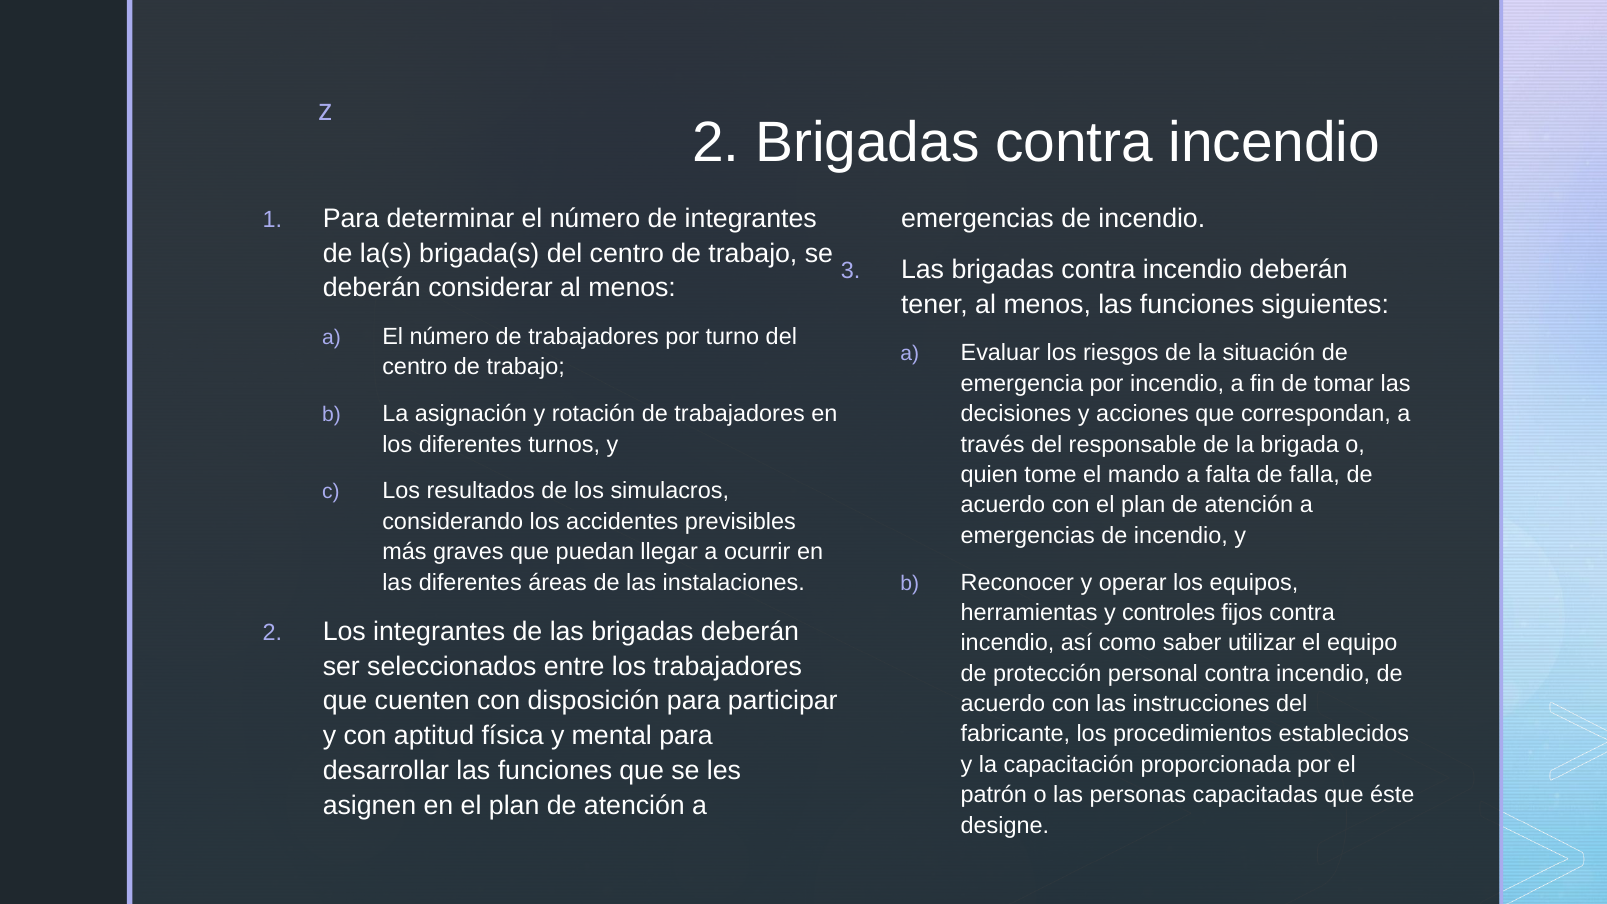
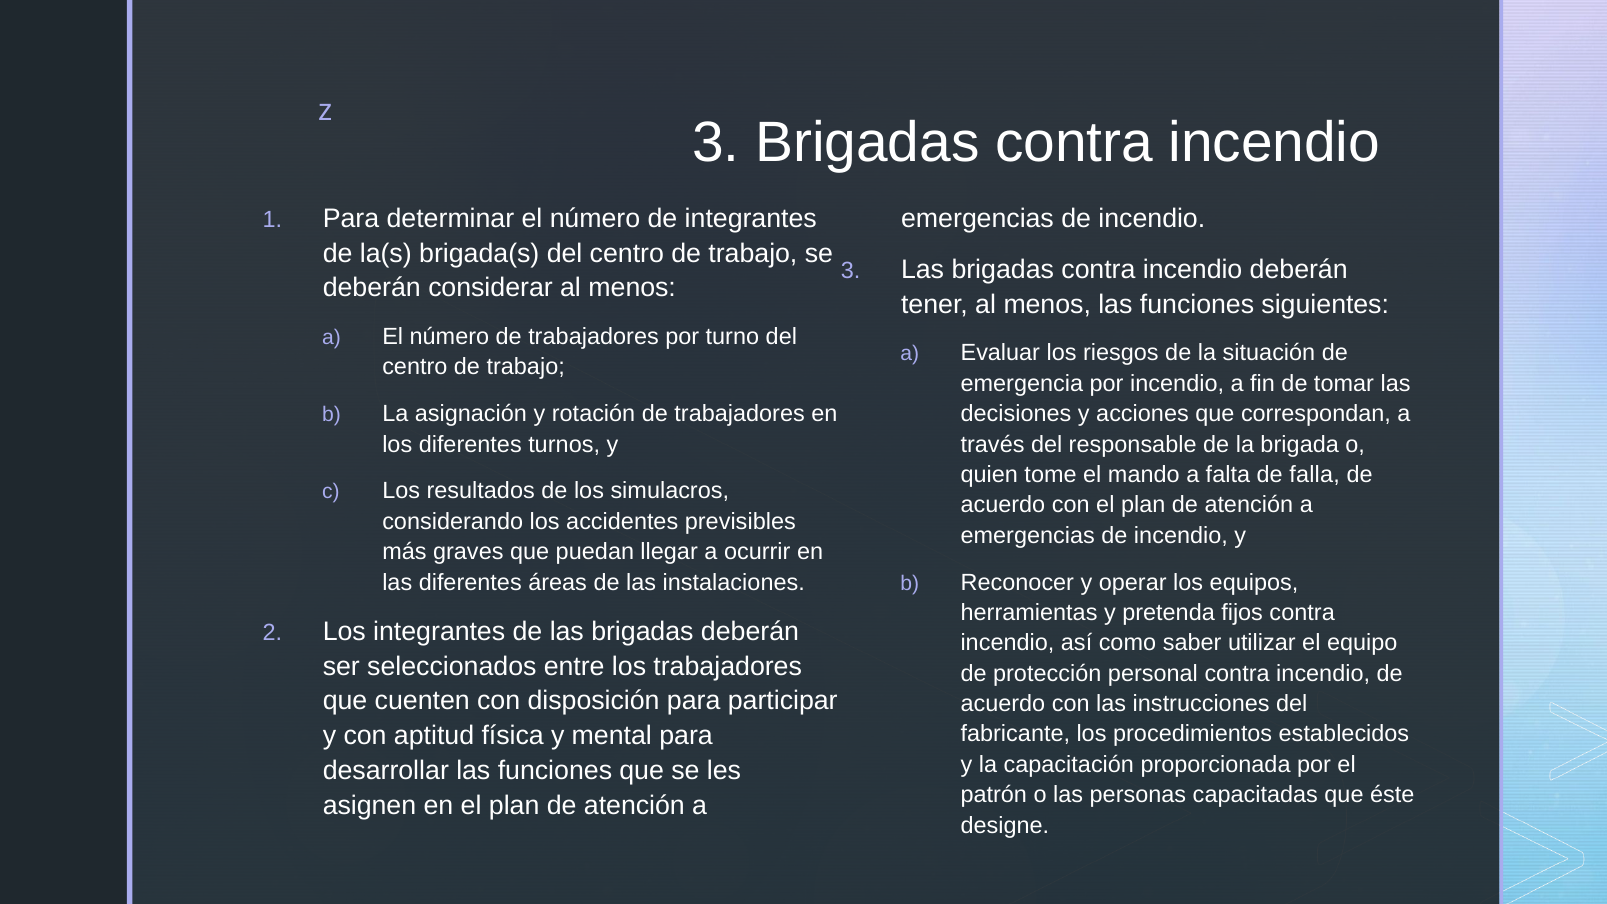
2: 2 -> 3 (716, 143)
controles: controles -> pretenda (1169, 613)
